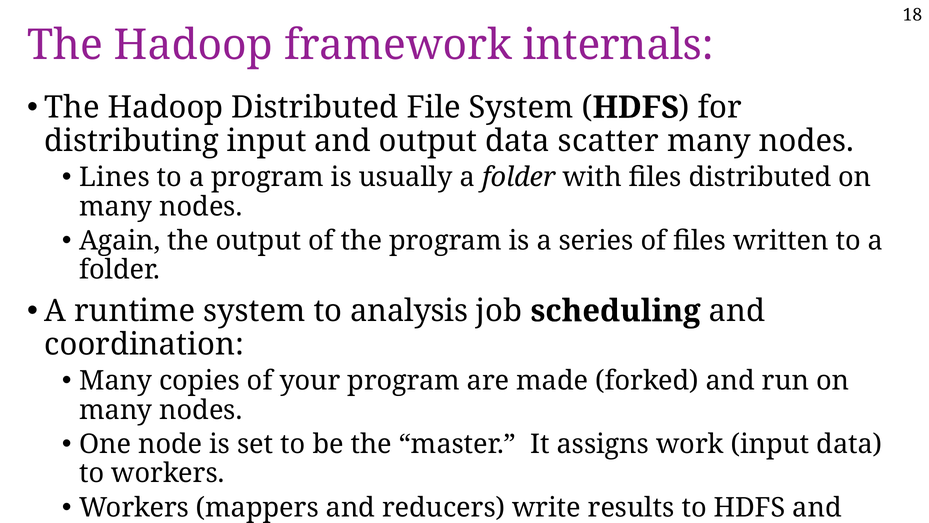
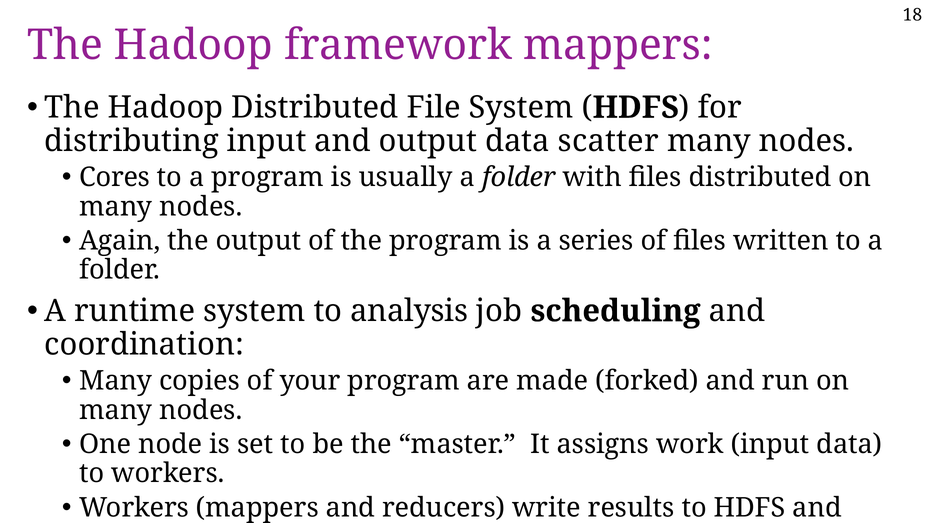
framework internals: internals -> mappers (618, 45)
Lines: Lines -> Cores (115, 177)
